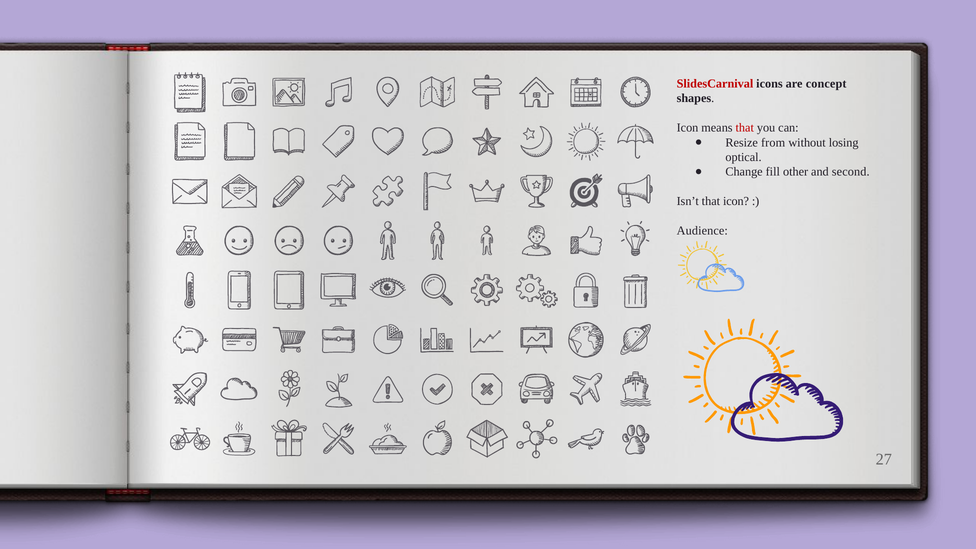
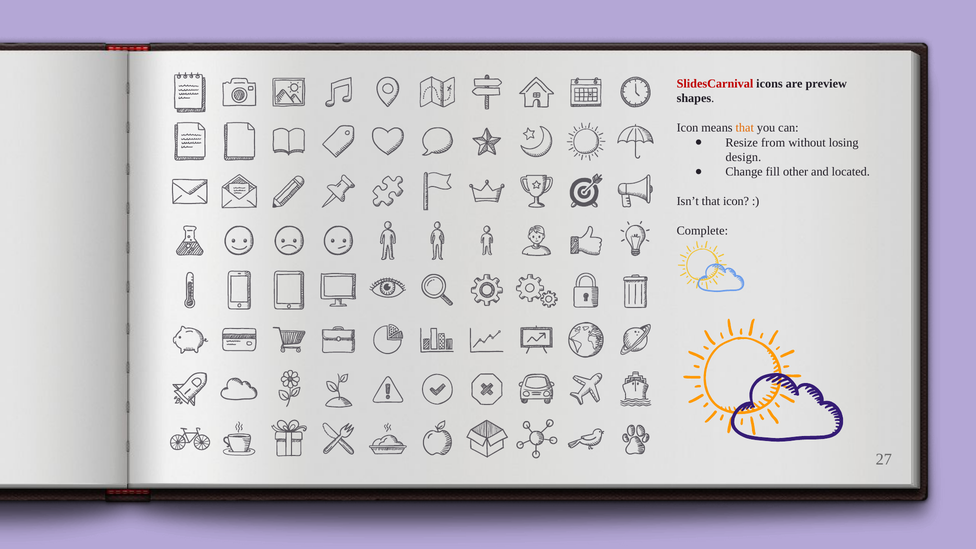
concept: concept -> preview (826, 84)
that colour: red -> orange (745, 128)
optical: optical -> design (743, 157)
second: second -> located (851, 172)
Audience: Audience -> Complete (702, 231)
